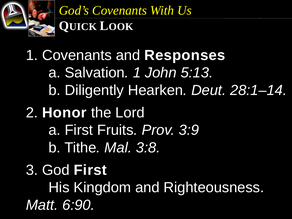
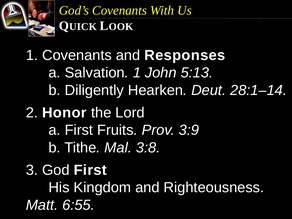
6:90: 6:90 -> 6:55 (79, 205)
